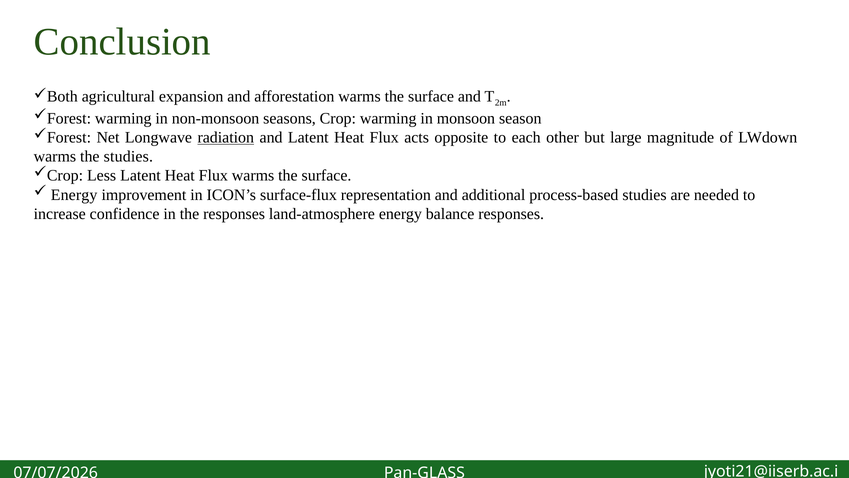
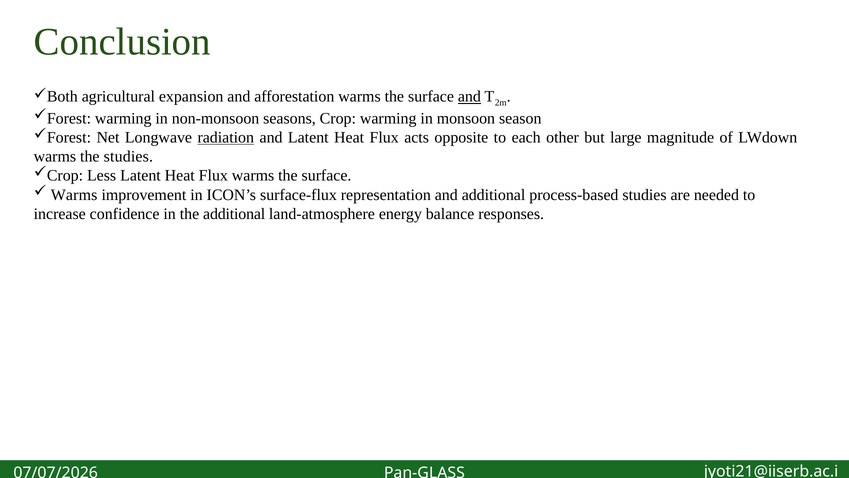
and underline: none -> present (469, 96)
Energy: Energy -> Warms (74, 195)
the responses: responses -> additional (234, 214)
